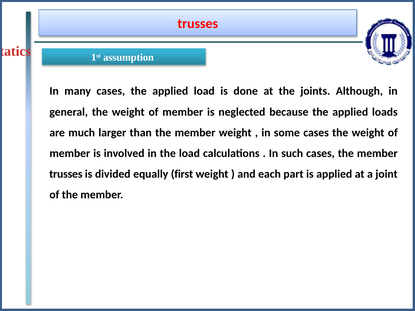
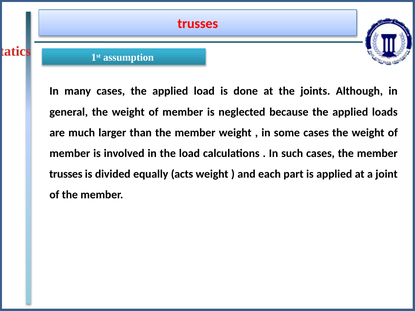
first: first -> acts (182, 174)
